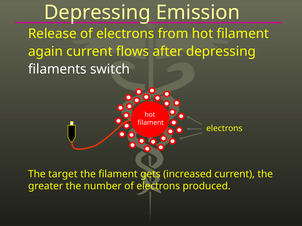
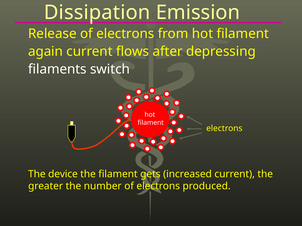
Depressing: Depressing -> Dissipation (97, 13)
target: target -> device (63, 174)
